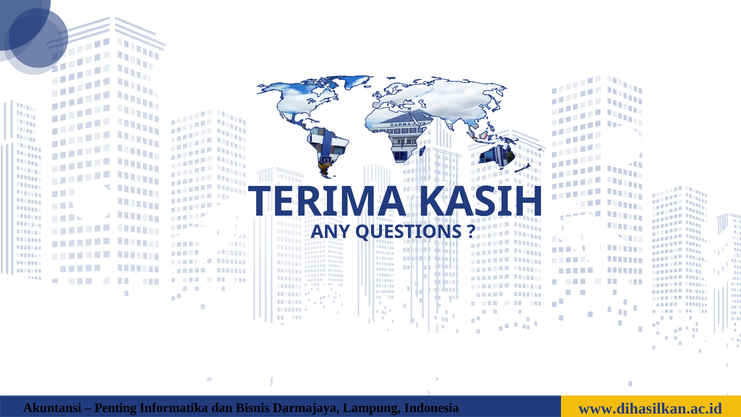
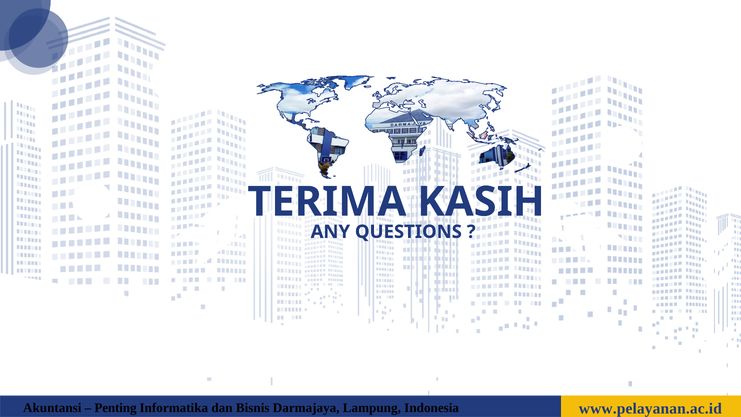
www.dihasilkan.ac.id: www.dihasilkan.ac.id -> www.pelayanan.ac.id (650, 409)
